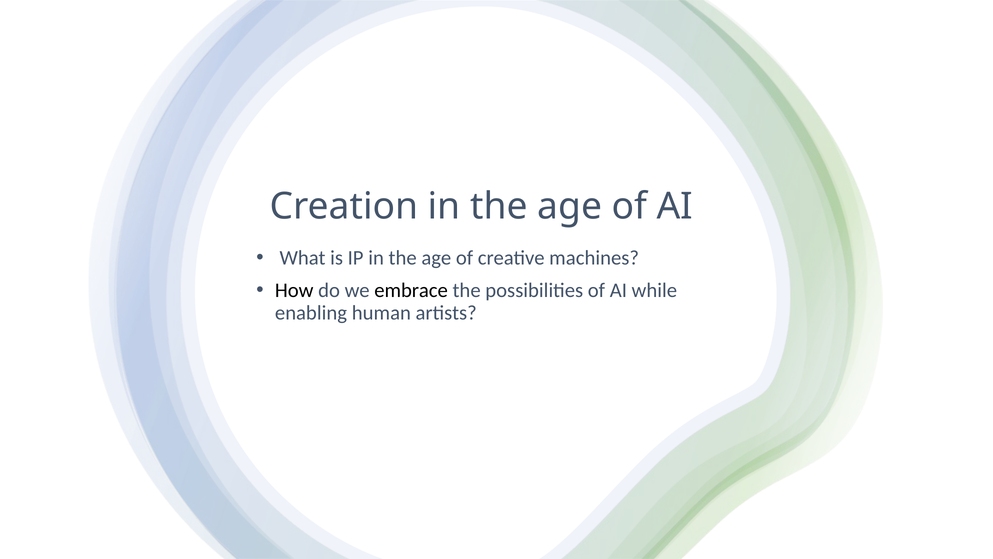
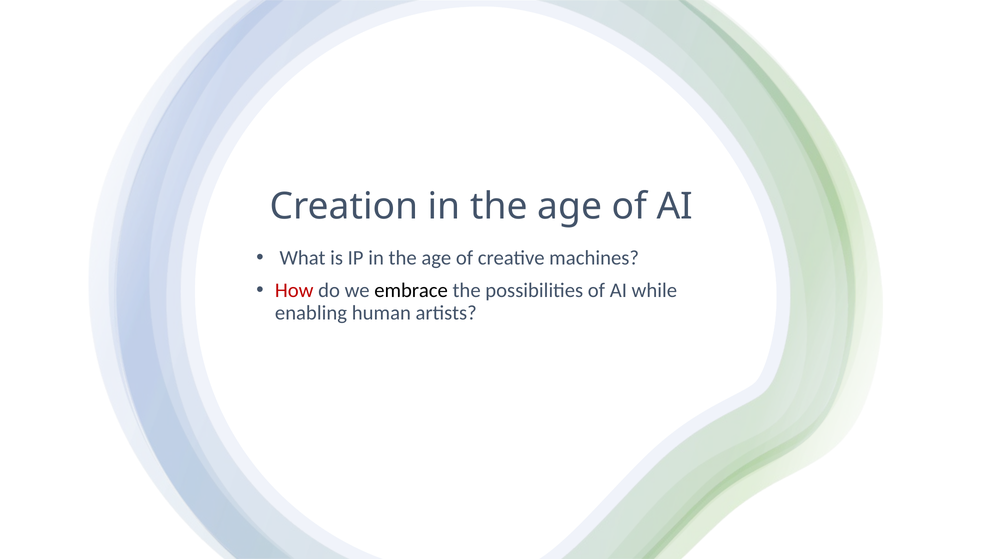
How colour: black -> red (294, 290)
